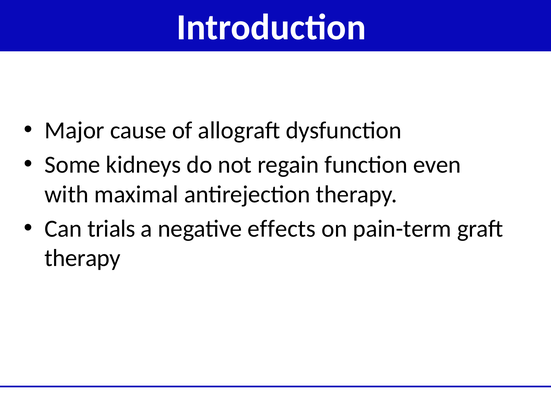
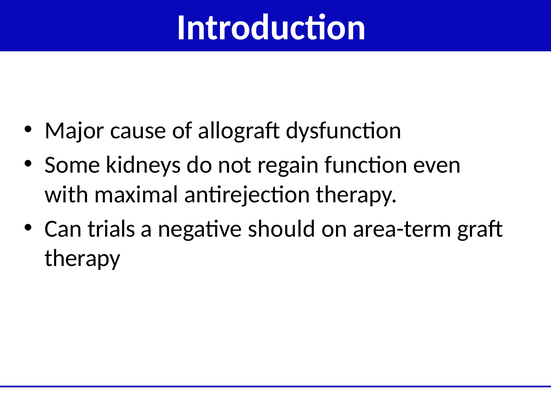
effects: effects -> should (282, 228)
pain-term: pain-term -> area-term (402, 228)
